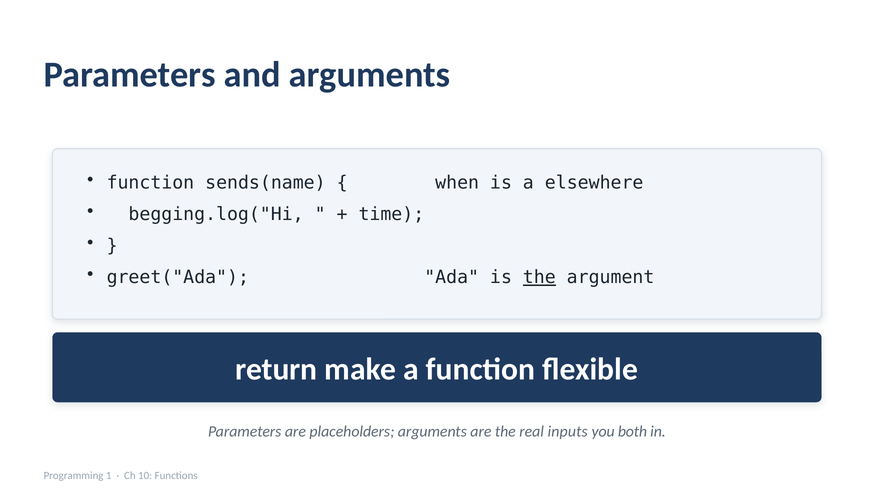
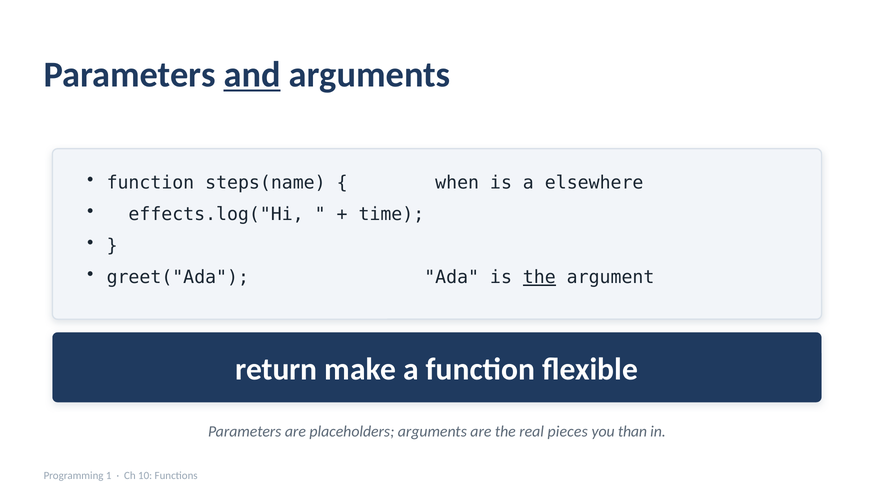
and underline: none -> present (252, 75)
sends(name: sends(name -> steps(name (265, 183)
begging.log("Hi: begging.log("Hi -> effects.log("Hi (216, 214)
inputs: inputs -> pieces (568, 431)
both: both -> than (632, 431)
